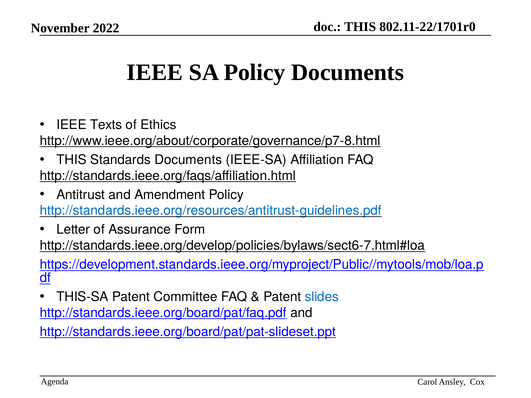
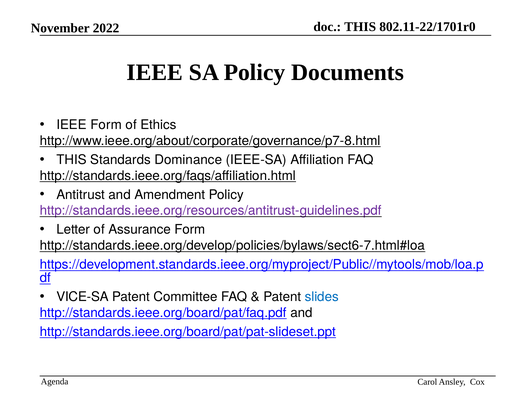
IEEE Texts: Texts -> Form (106, 125)
Standards Documents: Documents -> Dominance (188, 160)
http://standards.ieee.org/resources/antitrust-guidelines.pdf colour: blue -> purple (211, 211)
THIS-SA: THIS-SA -> VICE-SA (83, 297)
